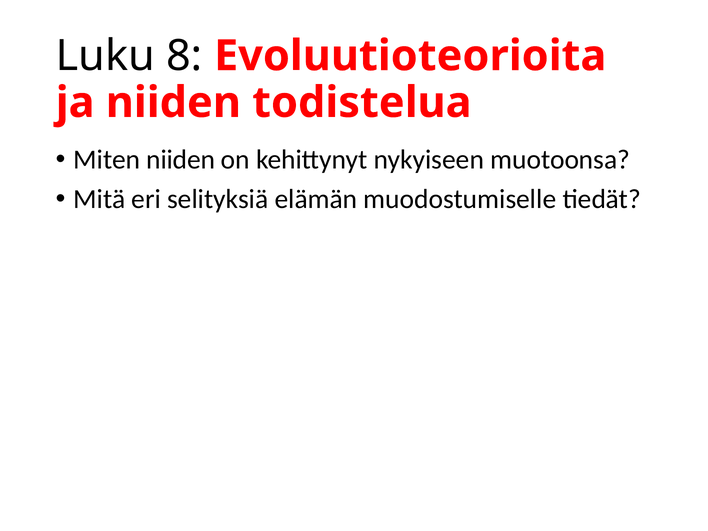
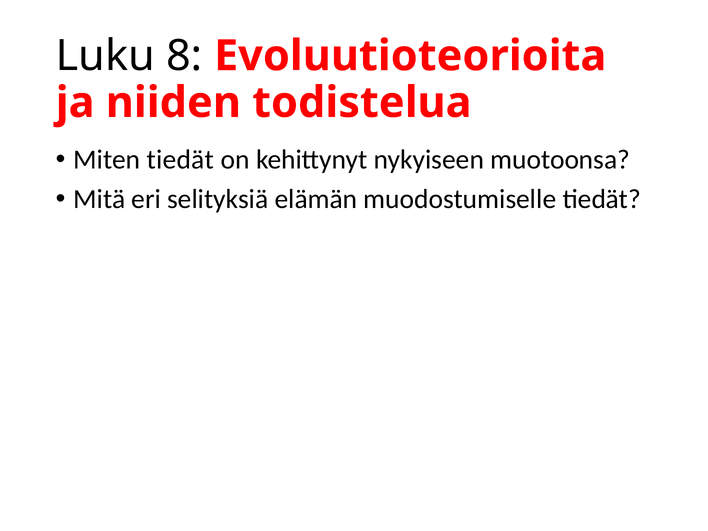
Miten niiden: niiden -> tiedät (180, 160)
